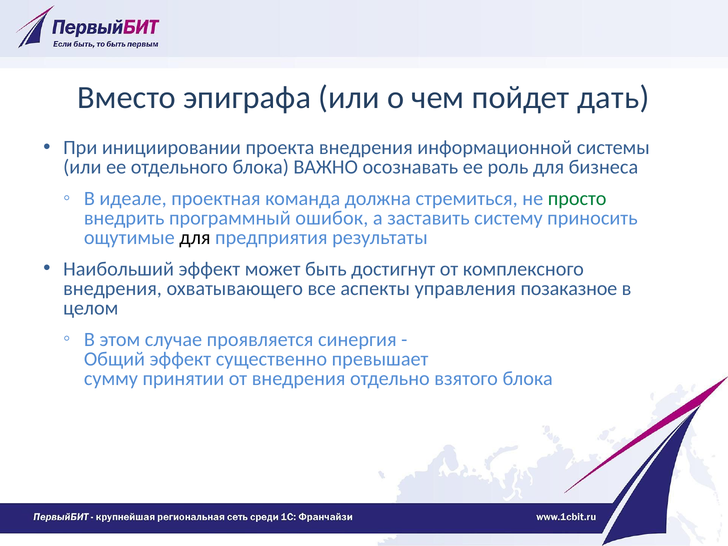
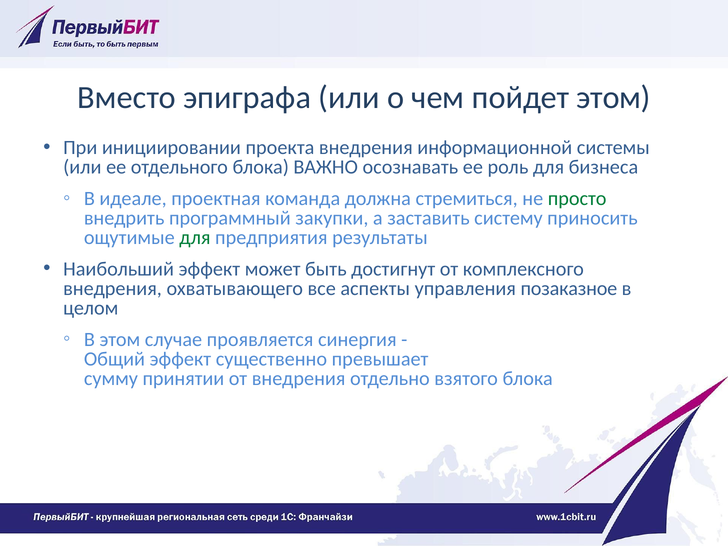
пойдет дать: дать -> этом (614, 98)
ошибок: ошибок -> закупки (332, 218)
для colour: black -> green (195, 238)
